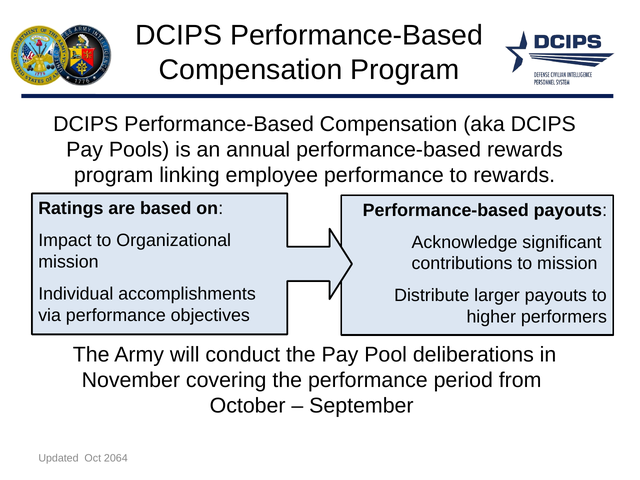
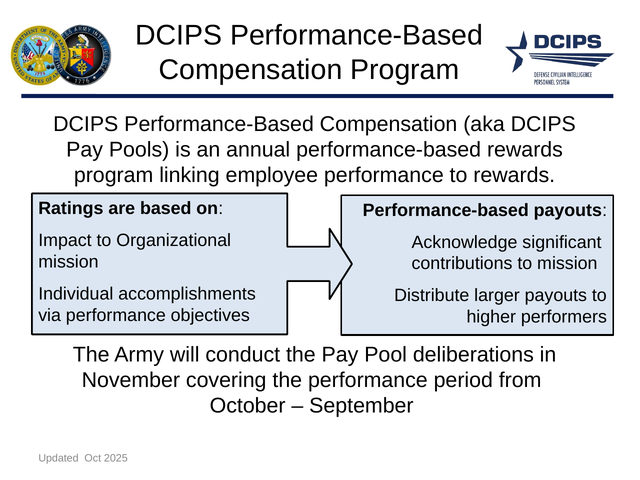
2064: 2064 -> 2025 (116, 458)
